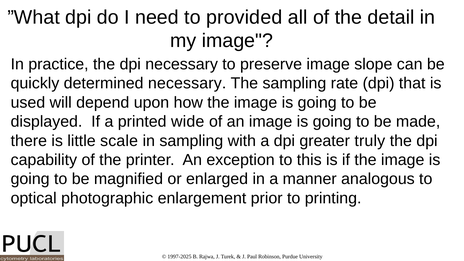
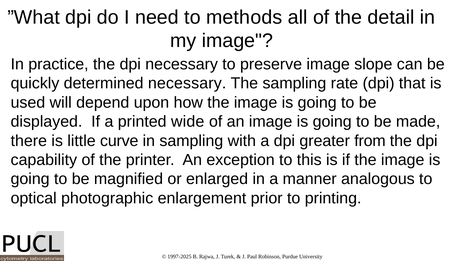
provided: provided -> methods (244, 17)
scale: scale -> curve (119, 141)
truly: truly -> from (370, 141)
